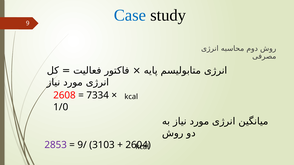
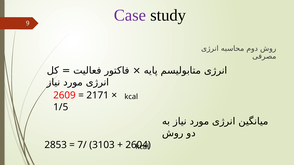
Case colour: blue -> purple (130, 15)
2608: 2608 -> 2609 (65, 96)
7334: 7334 -> 2171 (98, 96)
1/0: 1/0 -> 1/5 (61, 107)
2853 colour: purple -> black (56, 145)
9/: 9/ -> 7/ (82, 145)
